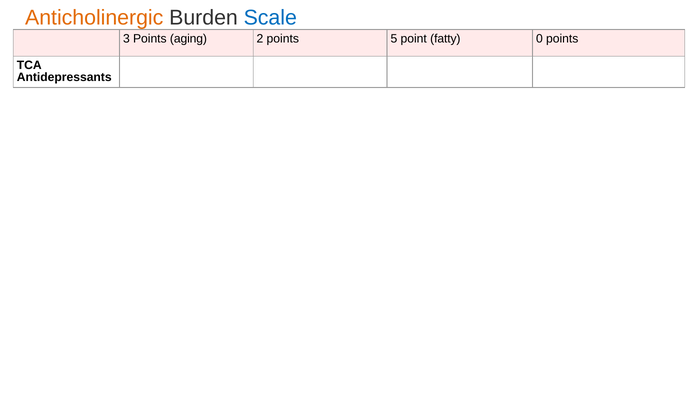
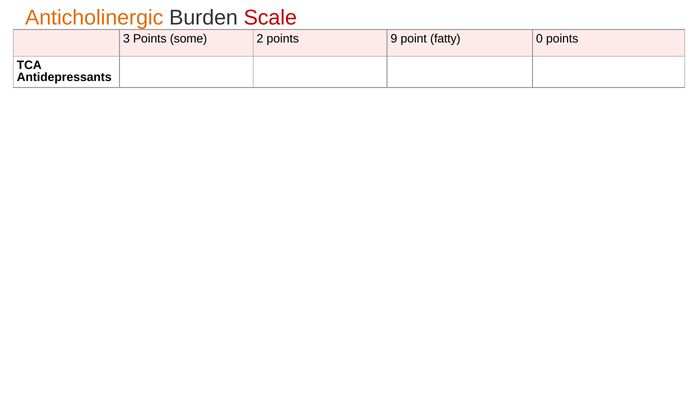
Scale colour: blue -> red (270, 18)
aging: aging -> some (188, 39)
5: 5 -> 9 (394, 39)
